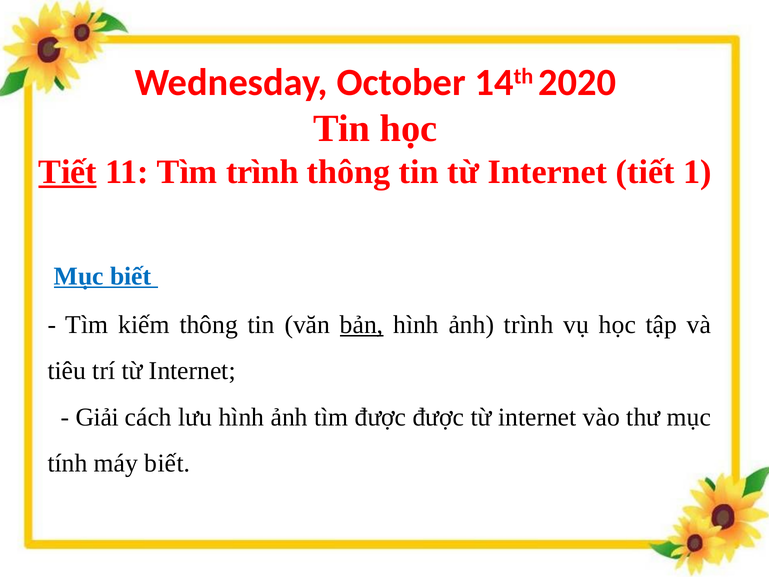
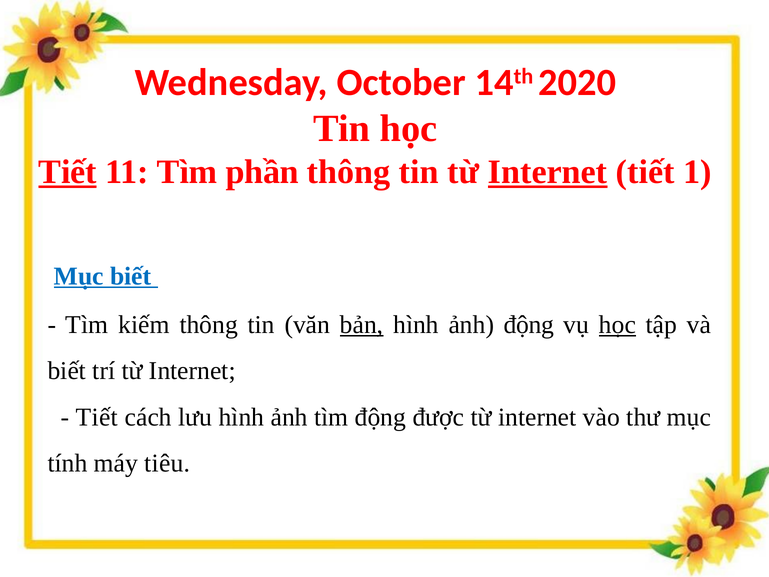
Tìm trình: trình -> phần (262, 172)
Internet underline: none -> present (548, 172)
ảnh trình: trình -> động (529, 325)
học underline: none -> present (617, 325)
tiêu: tiêu -> biết (67, 371)
Giải: Giải -> Tiết (97, 417)
tìm được: được -> động (380, 417)
máy biết: biết -> tiêu (167, 463)
